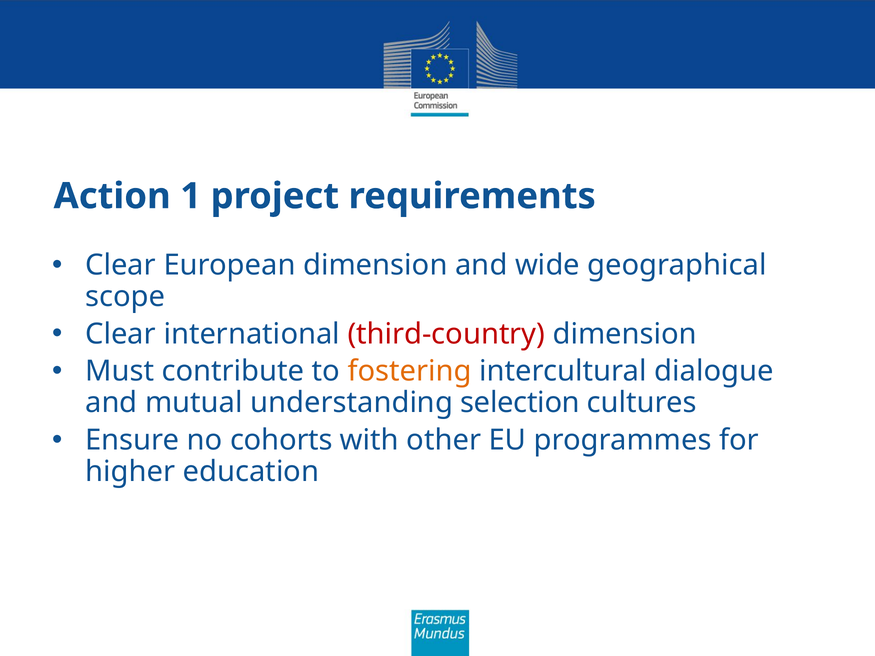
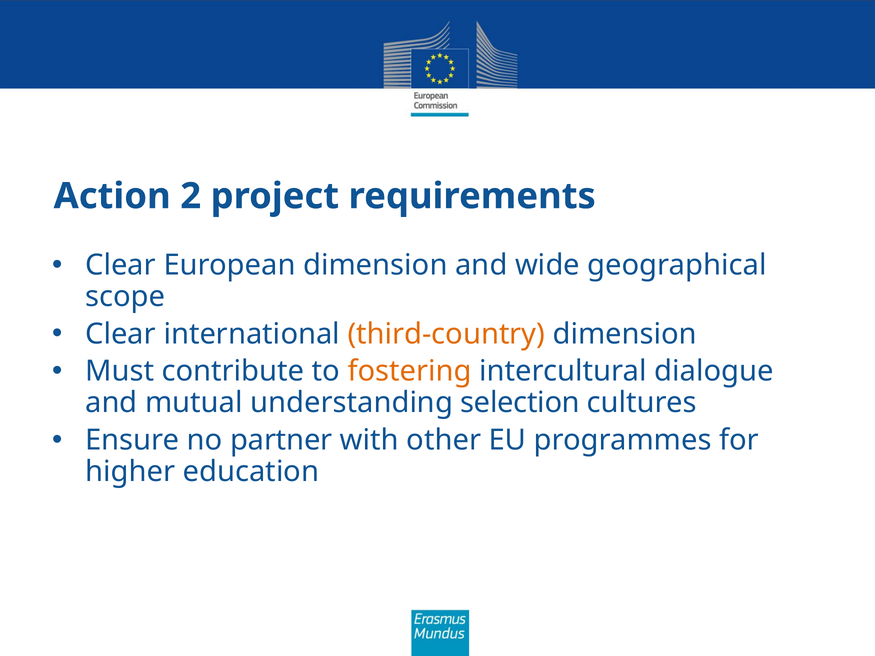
1: 1 -> 2 (191, 196)
third-country colour: red -> orange (446, 334)
cohorts: cohorts -> partner (281, 440)
